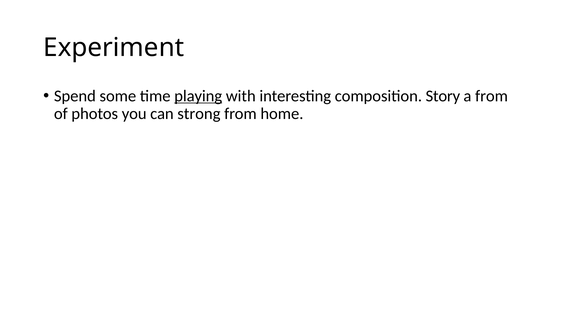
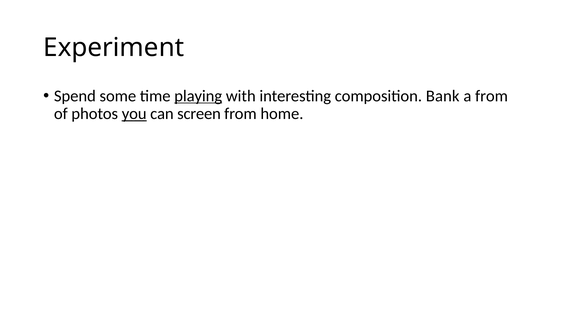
Story: Story -> Bank (443, 96)
you underline: none -> present (134, 114)
strong: strong -> screen (199, 114)
